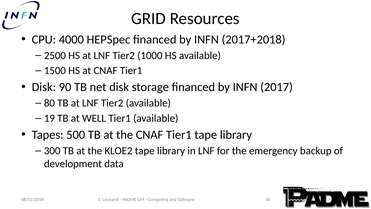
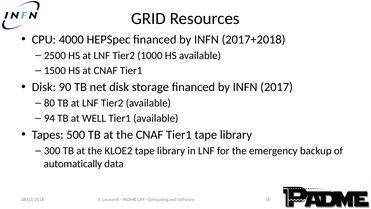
19: 19 -> 94 (49, 118)
development: development -> automatically (73, 164)
